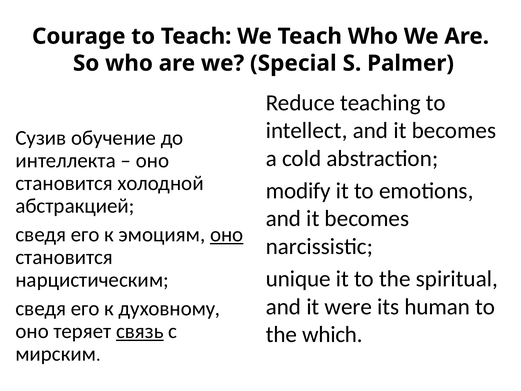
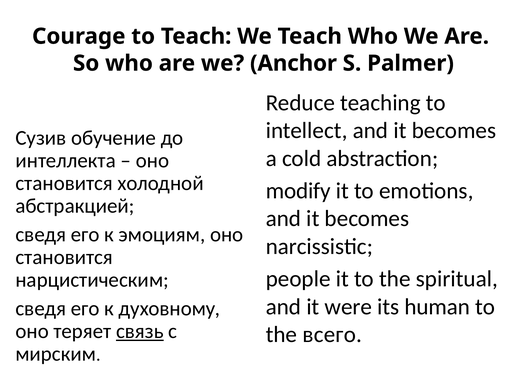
Special: Special -> Anchor (293, 63)
оно underline: present -> none (227, 234)
unique: unique -> people (298, 279)
which: which -> всего (332, 334)
